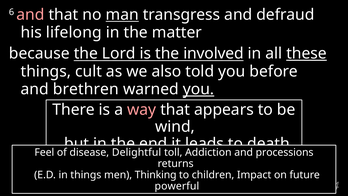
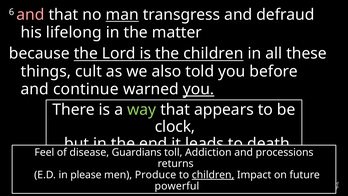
the involved: involved -> children (213, 53)
these underline: present -> none (307, 53)
brethren: brethren -> continue (86, 89)
way colour: pink -> light green (142, 110)
wind: wind -> clock (175, 127)
Delightful: Delightful -> Guardians (137, 152)
in things: things -> please (86, 175)
Thinking: Thinking -> Produce (156, 175)
children underline: none -> present (213, 175)
